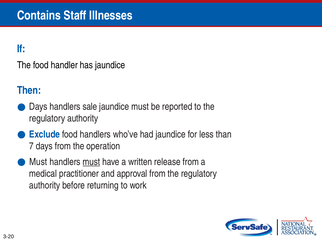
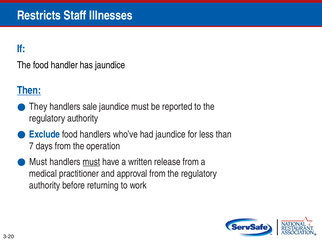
Contains: Contains -> Restricts (39, 16)
Then underline: none -> present (29, 91)
Days: Days -> They (38, 107)
